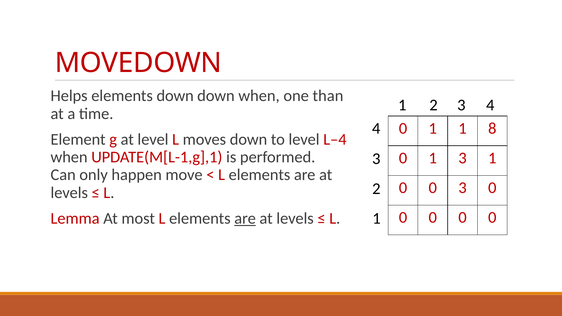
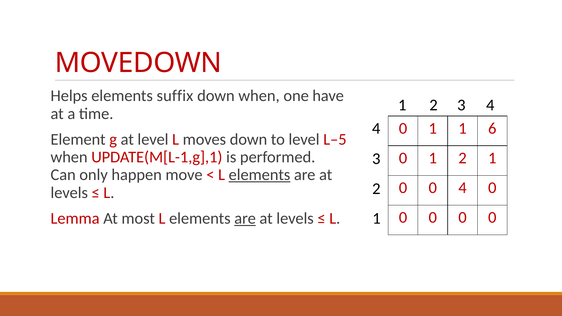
elements down: down -> suffix (175, 96)
than: than -> have (328, 96)
8: 8 -> 6 (492, 128)
L–4: L–4 -> L–5 (335, 140)
1 3: 3 -> 2 (463, 158)
elements underline: none -> present (259, 175)
3: 3 -> 4 (463, 188)
